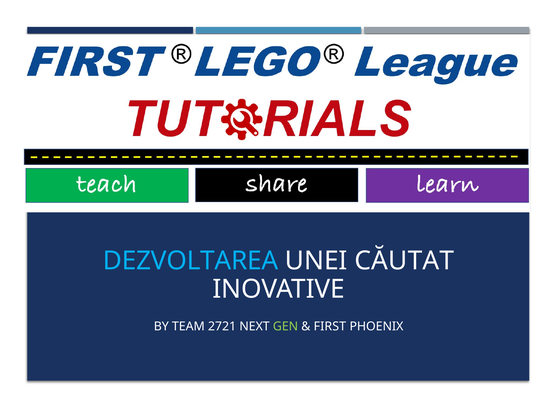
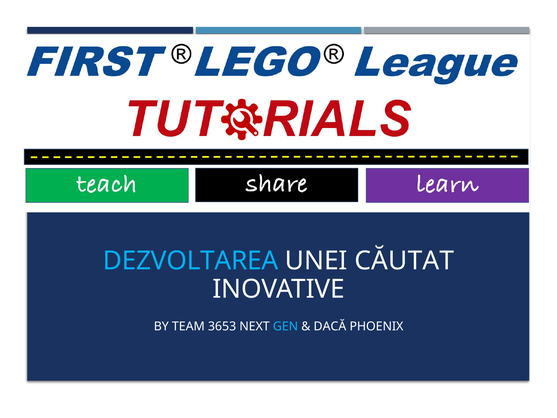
2721: 2721 -> 3653 (222, 326)
GEN colour: light green -> light blue (285, 326)
FIRST: FIRST -> DACĂ (330, 326)
